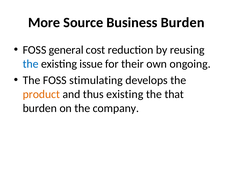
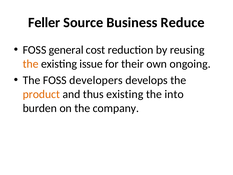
More: More -> Feller (44, 23)
Business Burden: Burden -> Reduce (183, 23)
the colour: blue -> orange (31, 64)
stimulating: stimulating -> developers (96, 80)
that: that -> into (174, 94)
